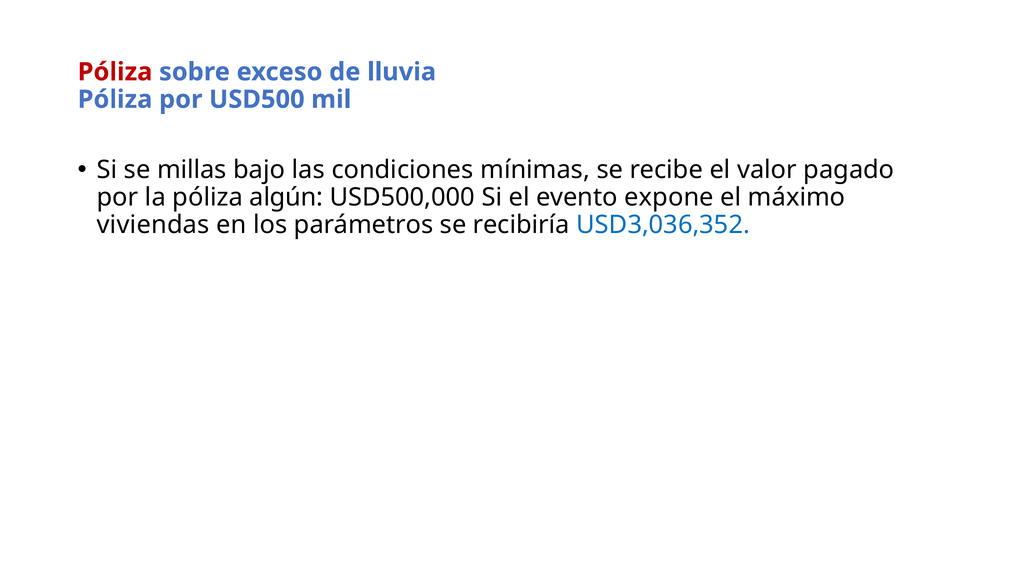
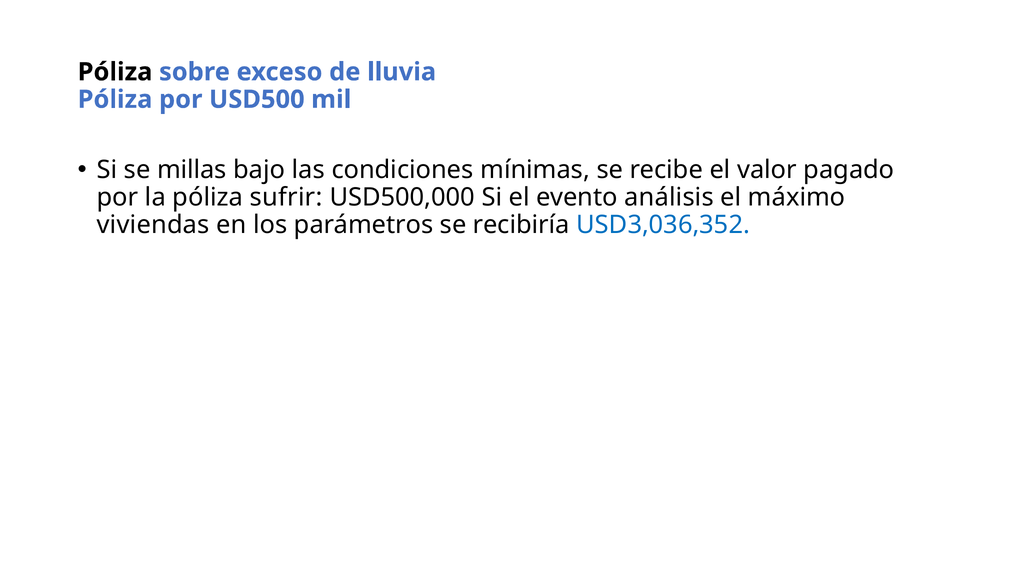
Póliza colour: red -> black (115, 72)
algún: algún -> sufrir (286, 198)
expone: expone -> análisis (669, 198)
